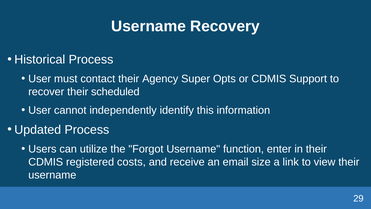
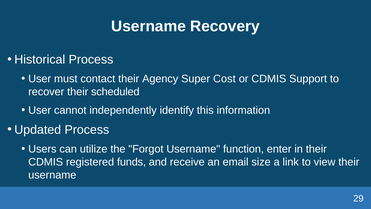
Opts: Opts -> Cost (224, 79)
costs: costs -> funds (132, 162)
